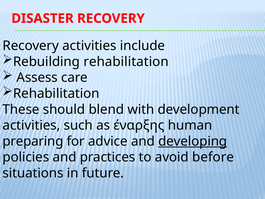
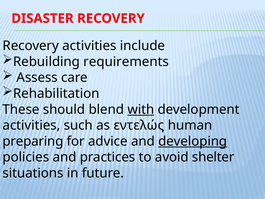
Rebuilding rehabilitation: rehabilitation -> requirements (126, 62)
with underline: none -> present (141, 109)
έναρξης: έναρξης -> εντελώς (139, 125)
before: before -> shelter (213, 157)
